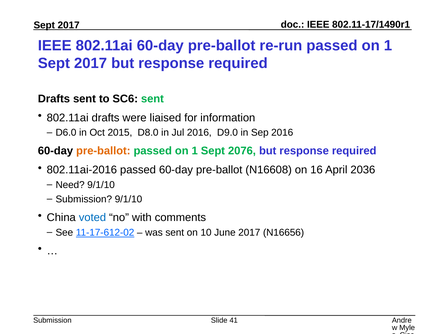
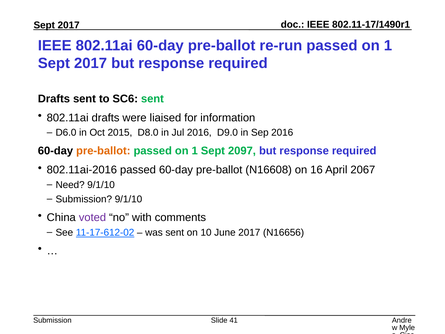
2076: 2076 -> 2097 (242, 151)
2036: 2036 -> 2067 (363, 170)
voted colour: blue -> purple (92, 217)
